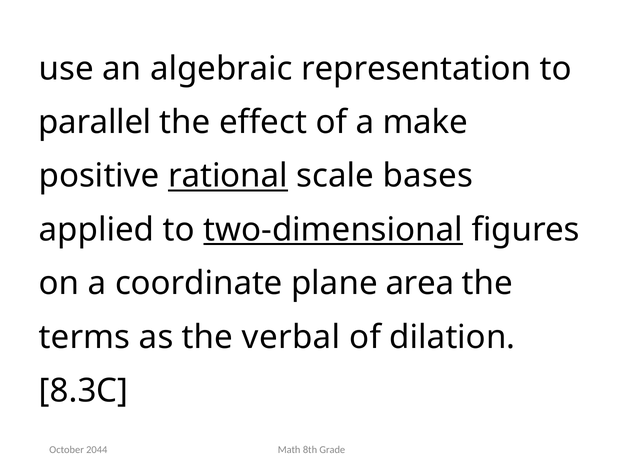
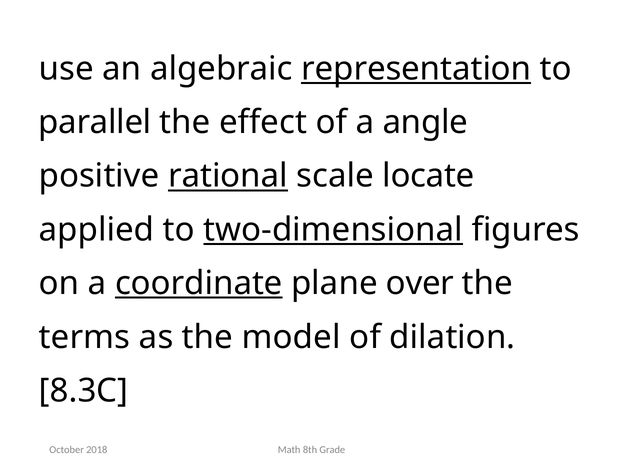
representation underline: none -> present (416, 69)
make: make -> angle (425, 122)
bases: bases -> locate (428, 176)
coordinate underline: none -> present (199, 283)
area: area -> over (420, 283)
verbal: verbal -> model (291, 337)
2044: 2044 -> 2018 (97, 449)
